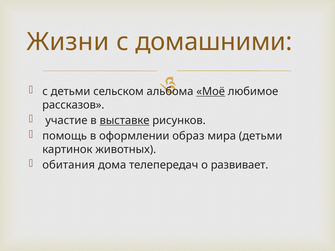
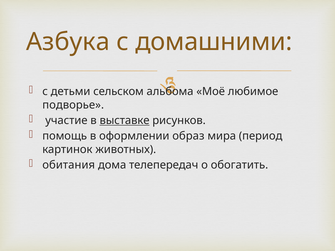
Жизни: Жизни -> Азбука (68, 42)
Моё underline: present -> none (211, 92)
рассказов: рассказов -> подворье (73, 105)
мира детьми: детьми -> период (261, 136)
развивает: развивает -> обогатить (239, 165)
